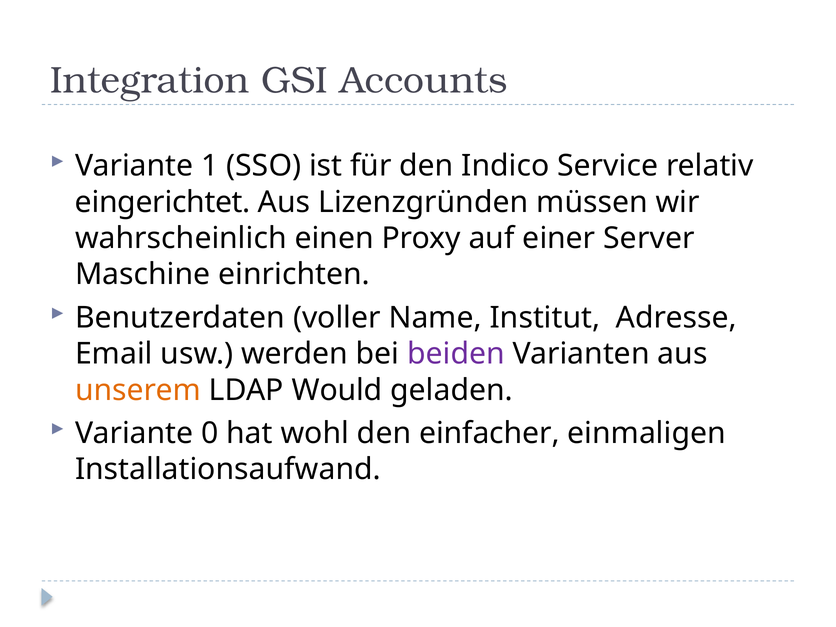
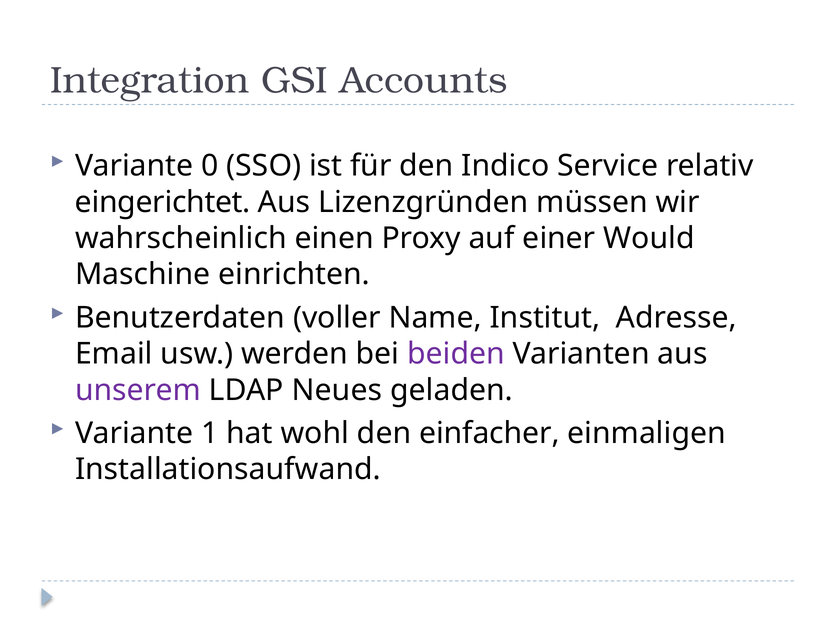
1: 1 -> 0 (210, 166)
Server: Server -> Would (649, 238)
unserem colour: orange -> purple (138, 390)
Would: Would -> Neues (337, 390)
0: 0 -> 1 (210, 433)
